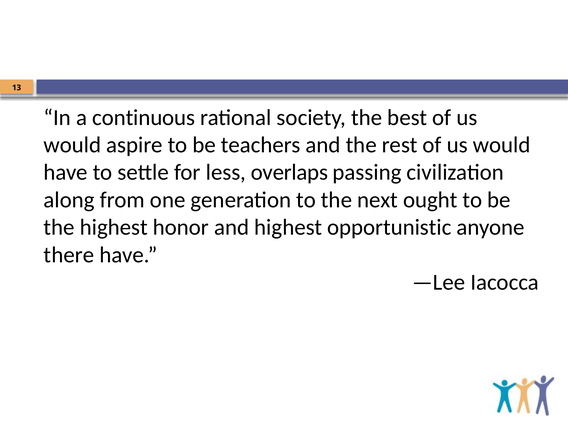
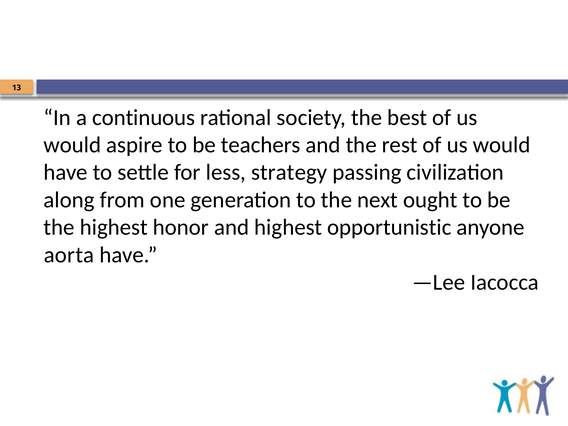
overlaps: overlaps -> strategy (289, 172)
there: there -> aorta (69, 255)
